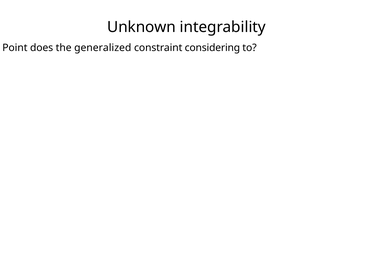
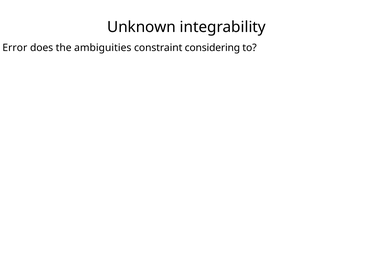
Point: Point -> Error (15, 48)
generalized: generalized -> ambiguities (103, 48)
